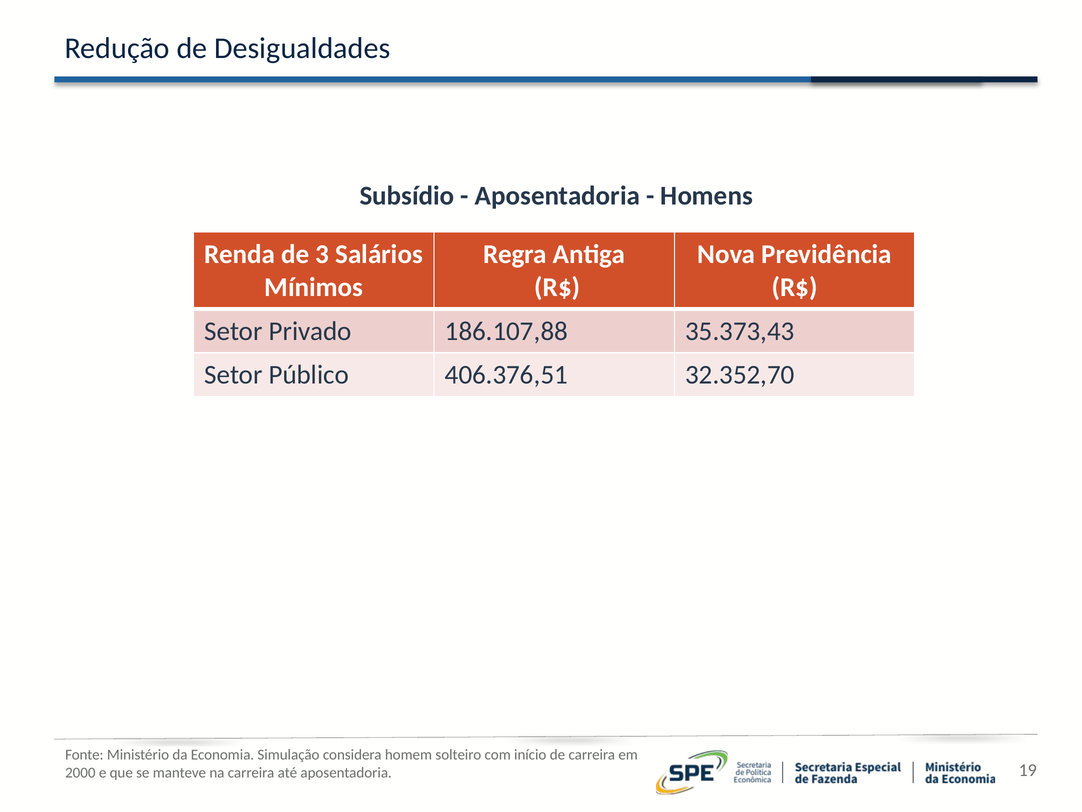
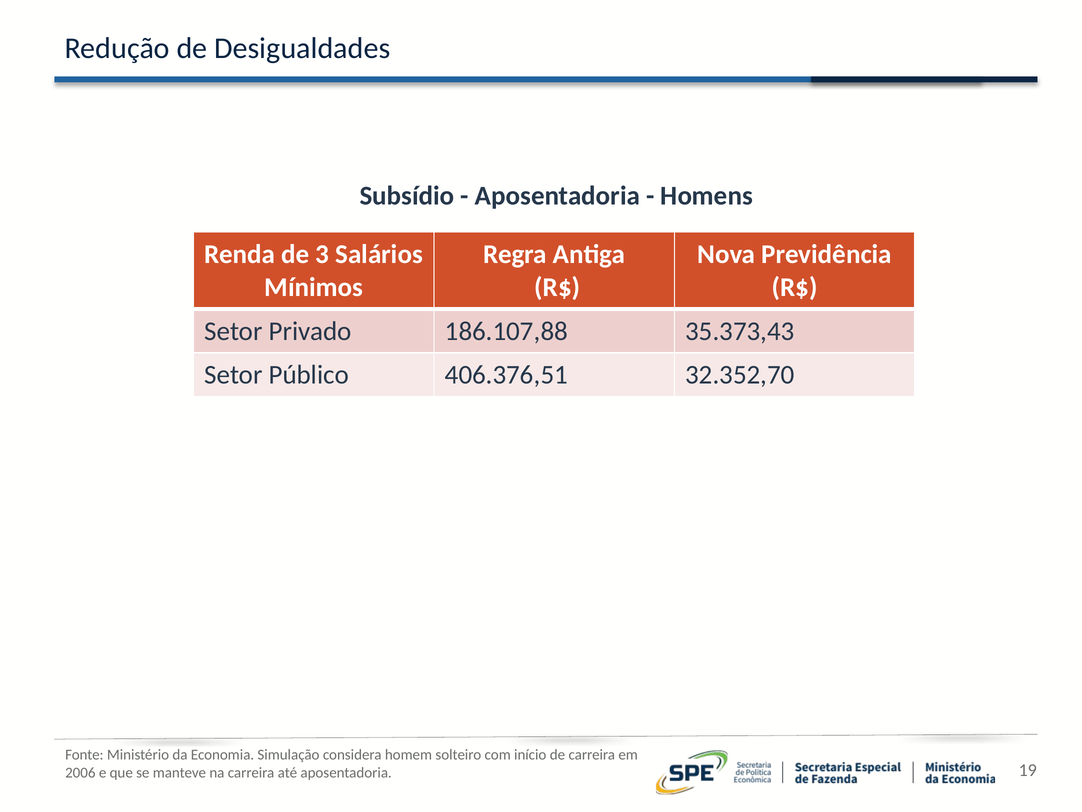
2000: 2000 -> 2006 (80, 772)
